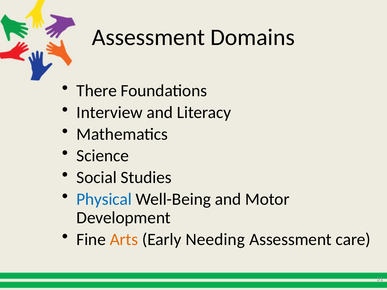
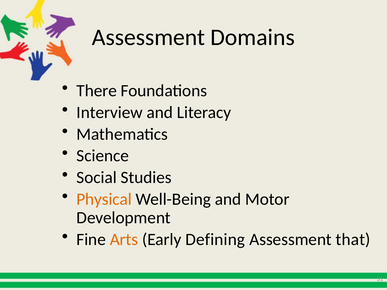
Physical colour: blue -> orange (104, 199)
Needing: Needing -> Defining (215, 240)
care: care -> that (353, 240)
